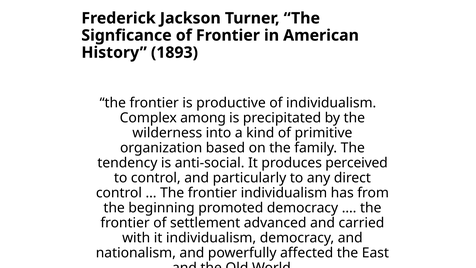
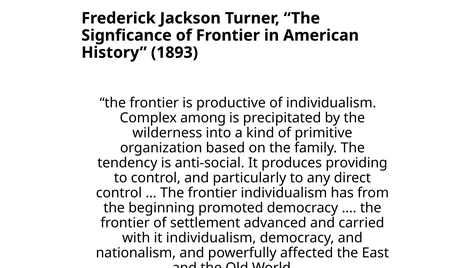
perceived: perceived -> providing (357, 163)
